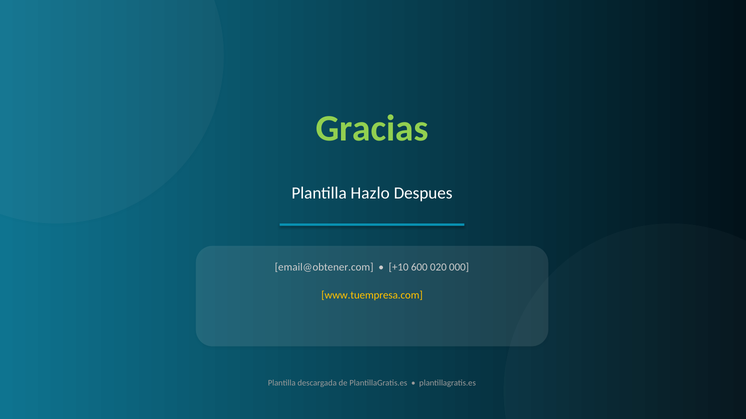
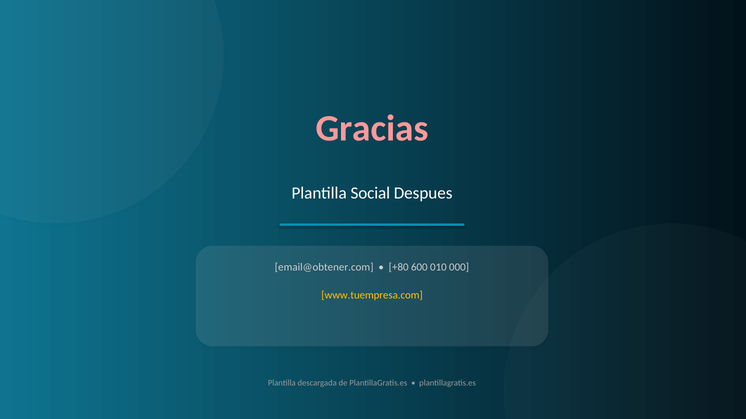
Gracias colour: light green -> pink (372, 128)
Hazlo: Hazlo -> Social (370, 193)
+10: +10 -> +80 (399, 267)
020: 020 -> 010 (438, 267)
